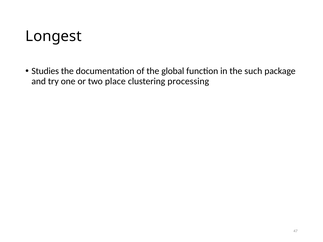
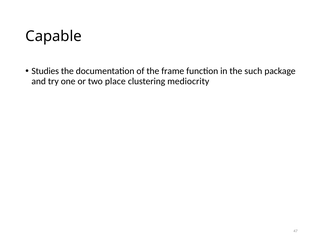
Longest: Longest -> Capable (54, 36)
global: global -> frame (173, 71)
processing: processing -> mediocrity (188, 81)
